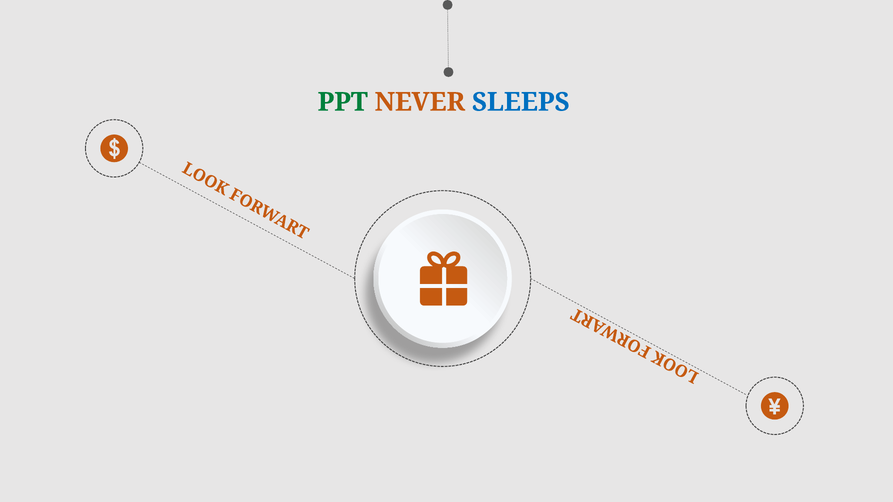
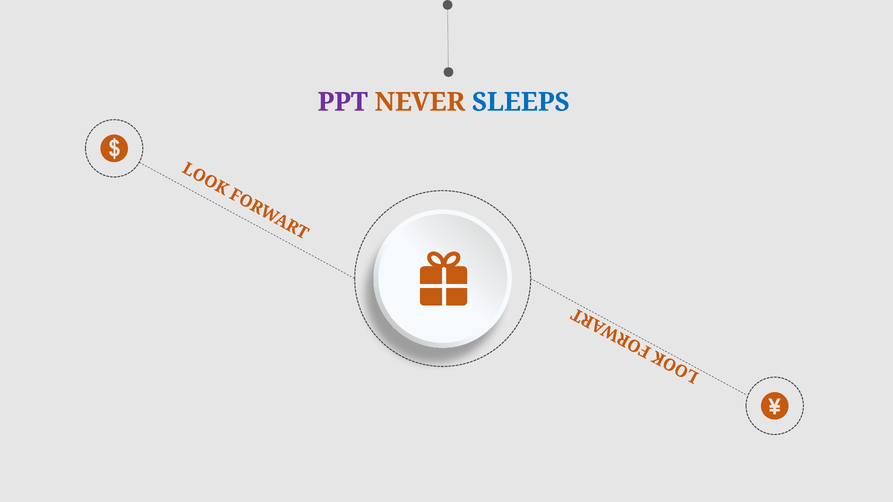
PPT colour: green -> purple (343, 102)
